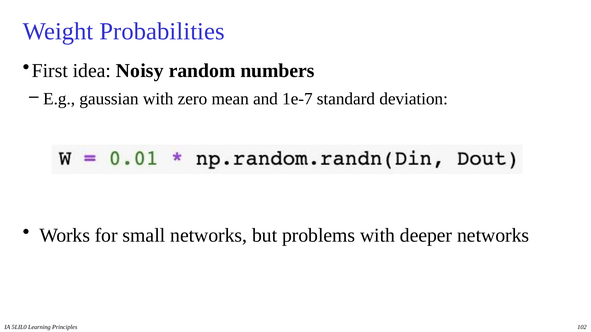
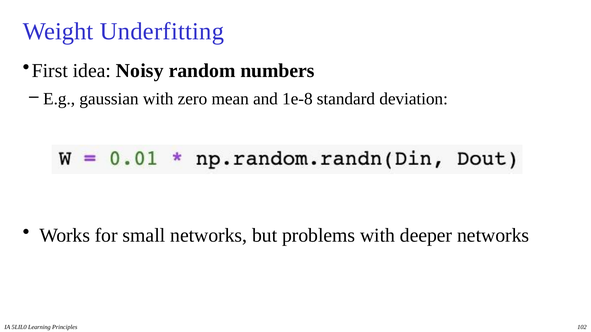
Probabilities: Probabilities -> Underfitting (162, 31)
1e-7: 1e-7 -> 1e-8 (297, 99)
